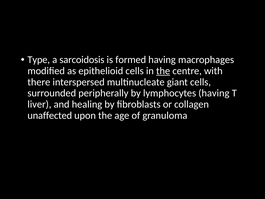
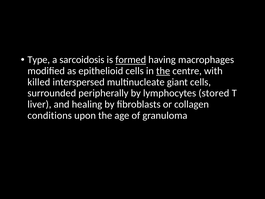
formed underline: none -> present (131, 60)
there: there -> killed (39, 82)
lymphocytes having: having -> stored (214, 93)
unaffected: unaffected -> conditions (50, 115)
